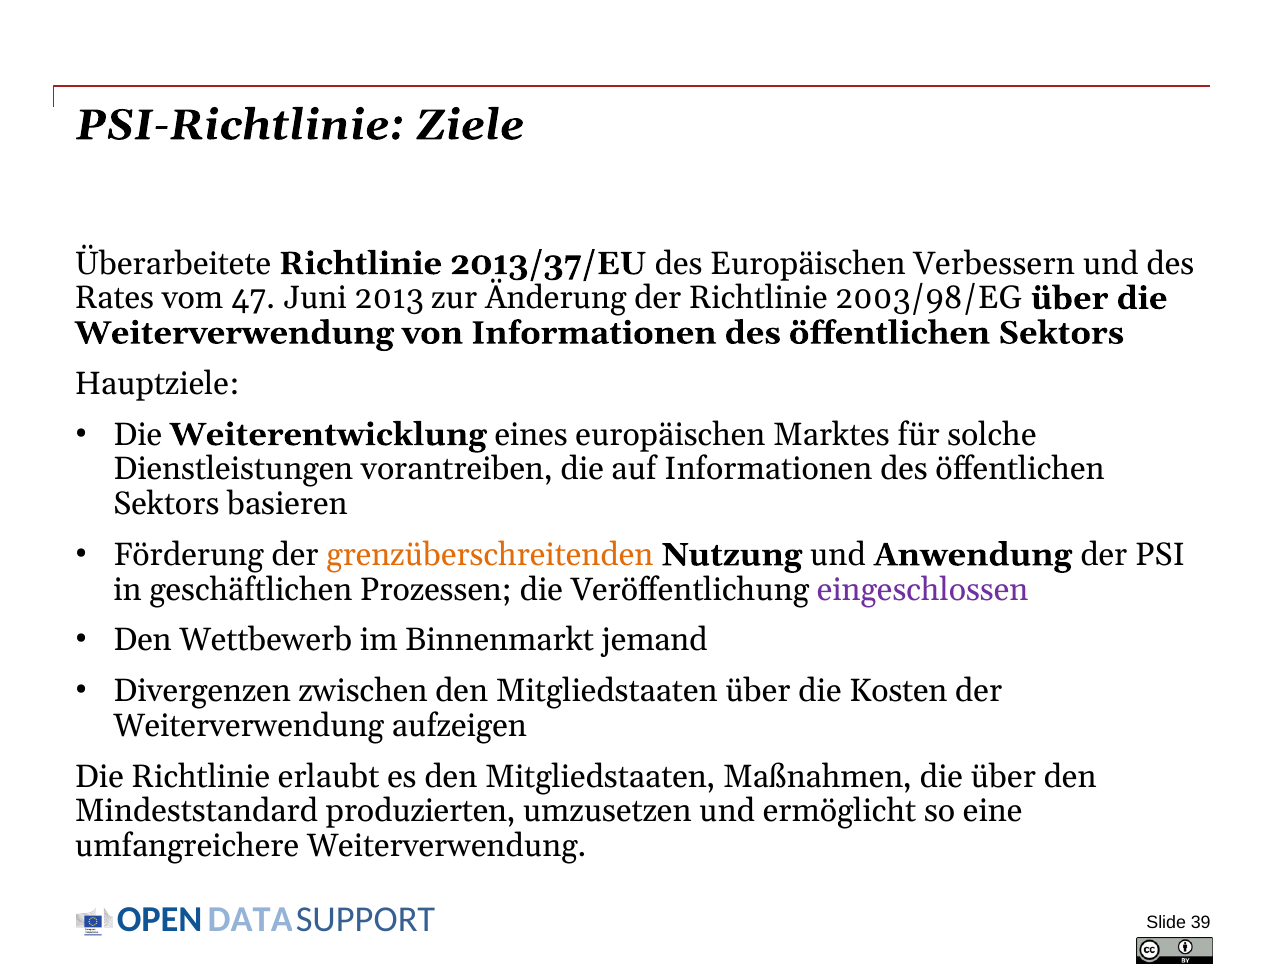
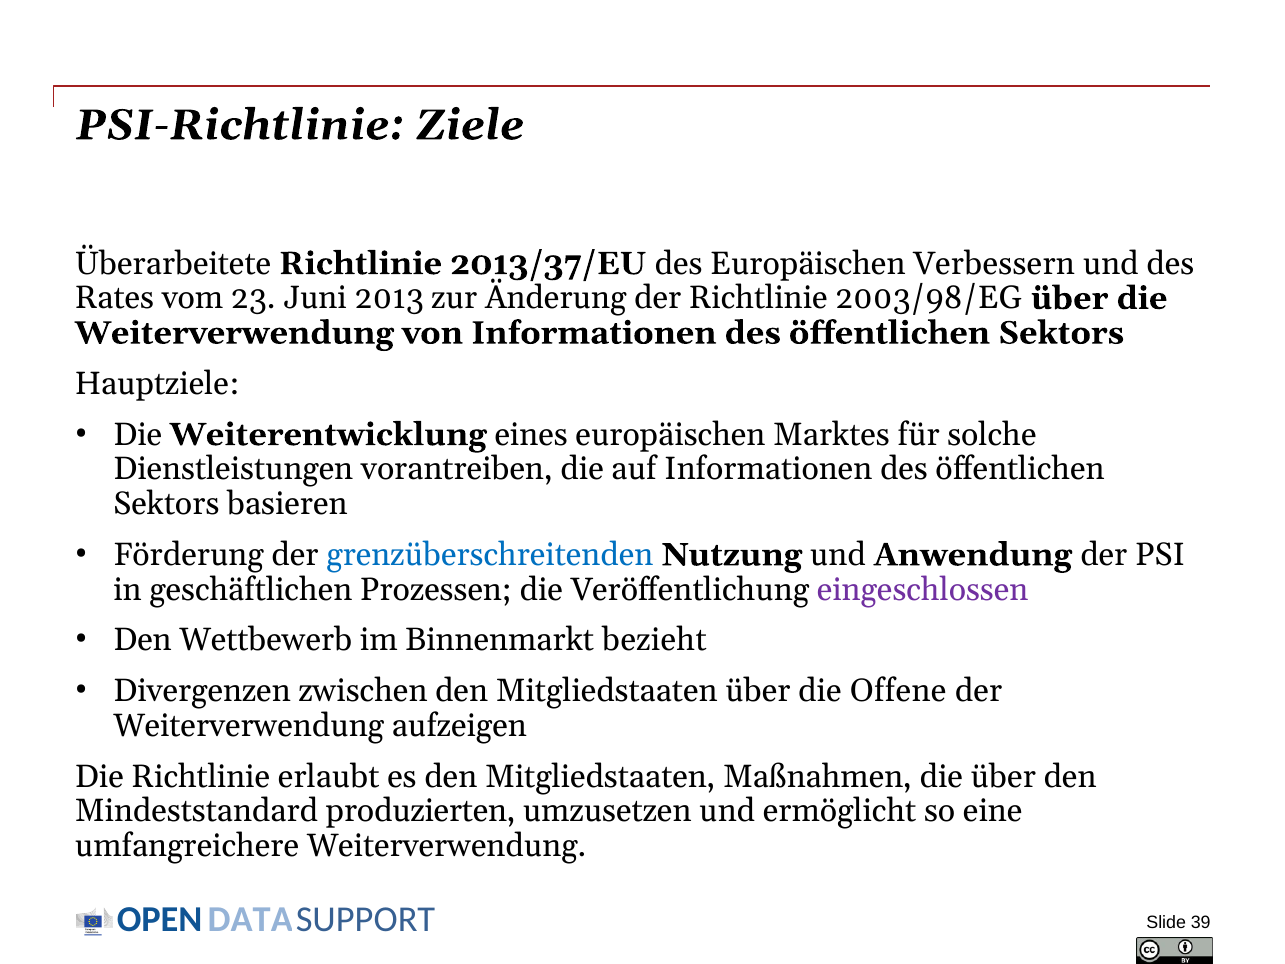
47: 47 -> 23 (253, 298)
grenzüberschreitenden colour: orange -> blue (490, 555)
jemand: jemand -> bezieht (654, 640)
Kosten: Kosten -> Offene (898, 691)
